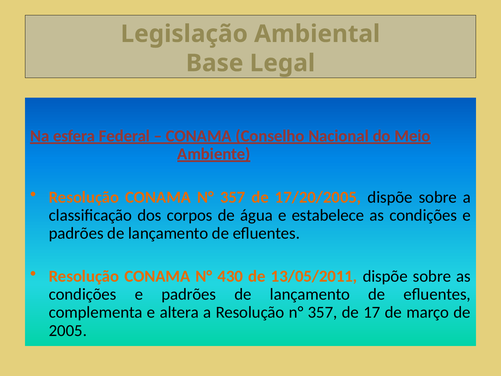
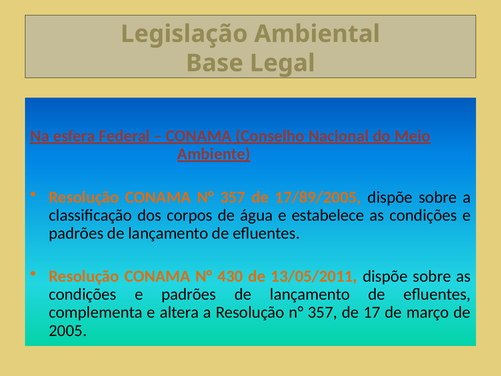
17/20/2005: 17/20/2005 -> 17/89/2005 (318, 197)
